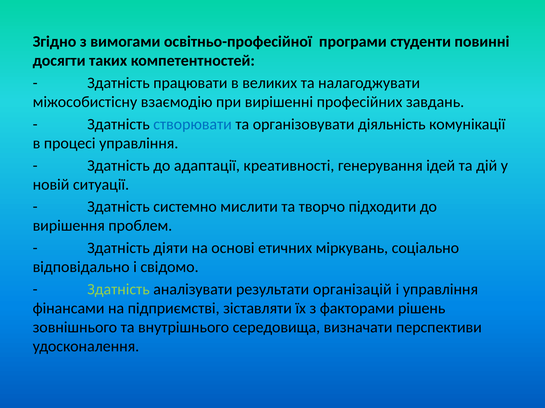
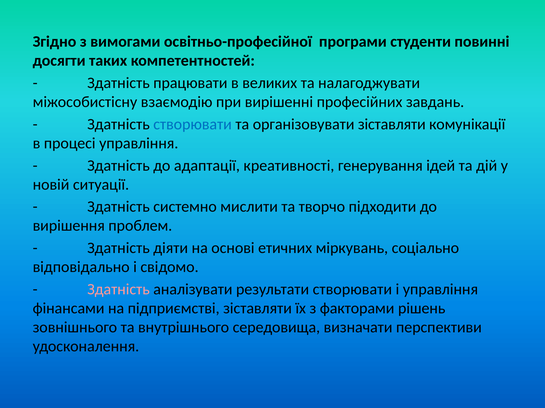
організовувати діяльність: діяльність -> зіставляти (392, 124)
Здатність colour: light green -> pink (118, 290)
результати організацій: організацій -> створювати (352, 290)
